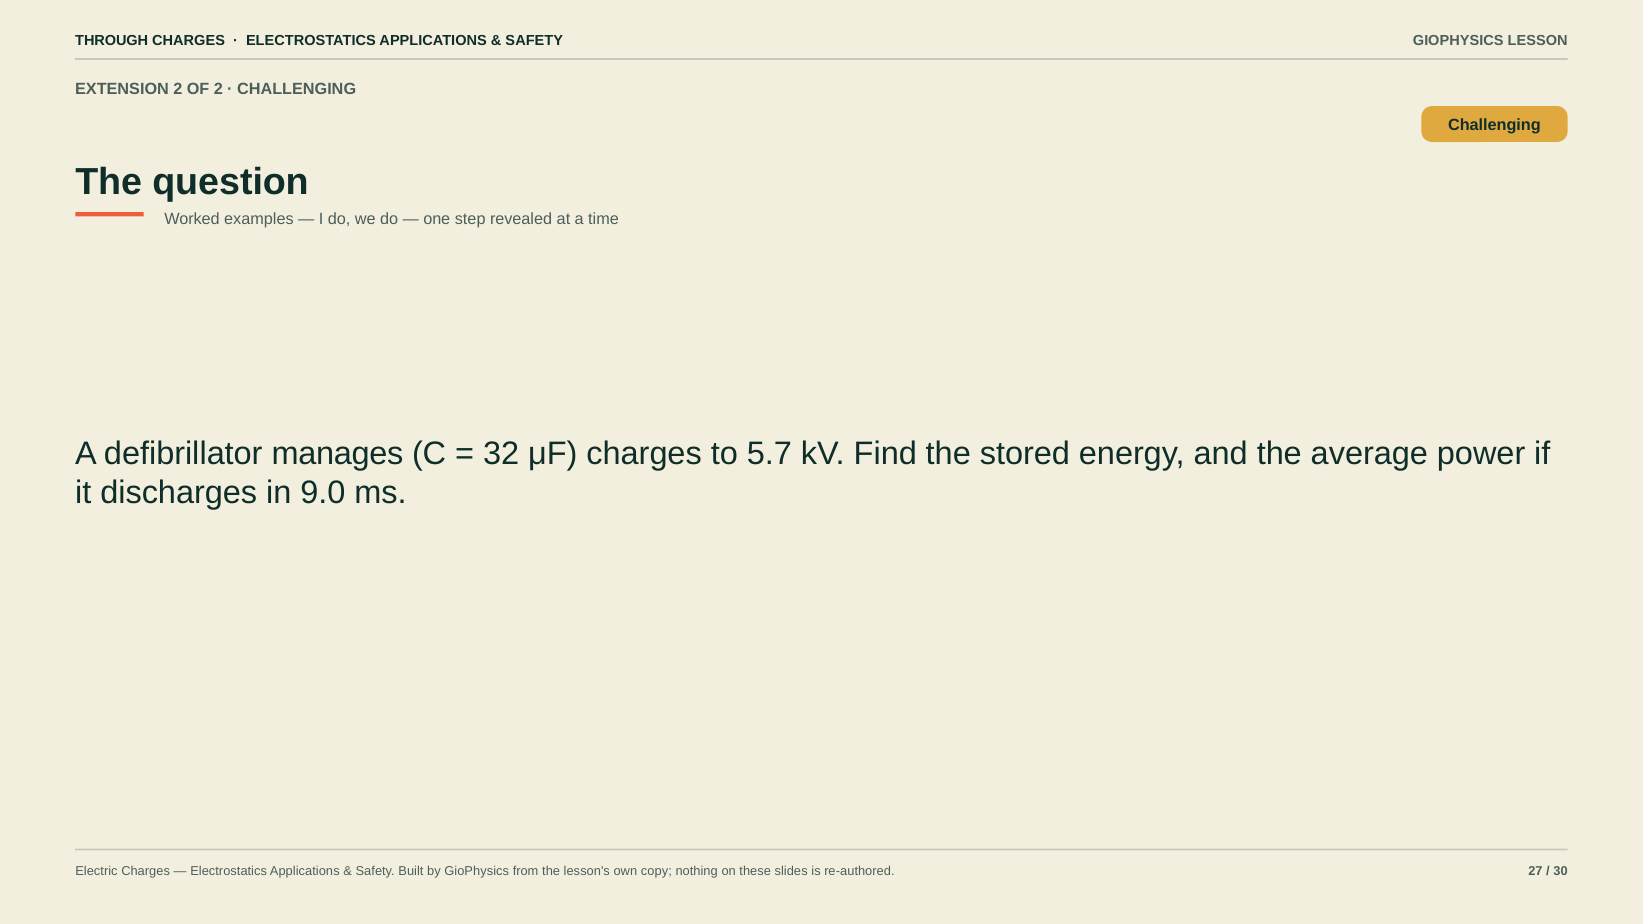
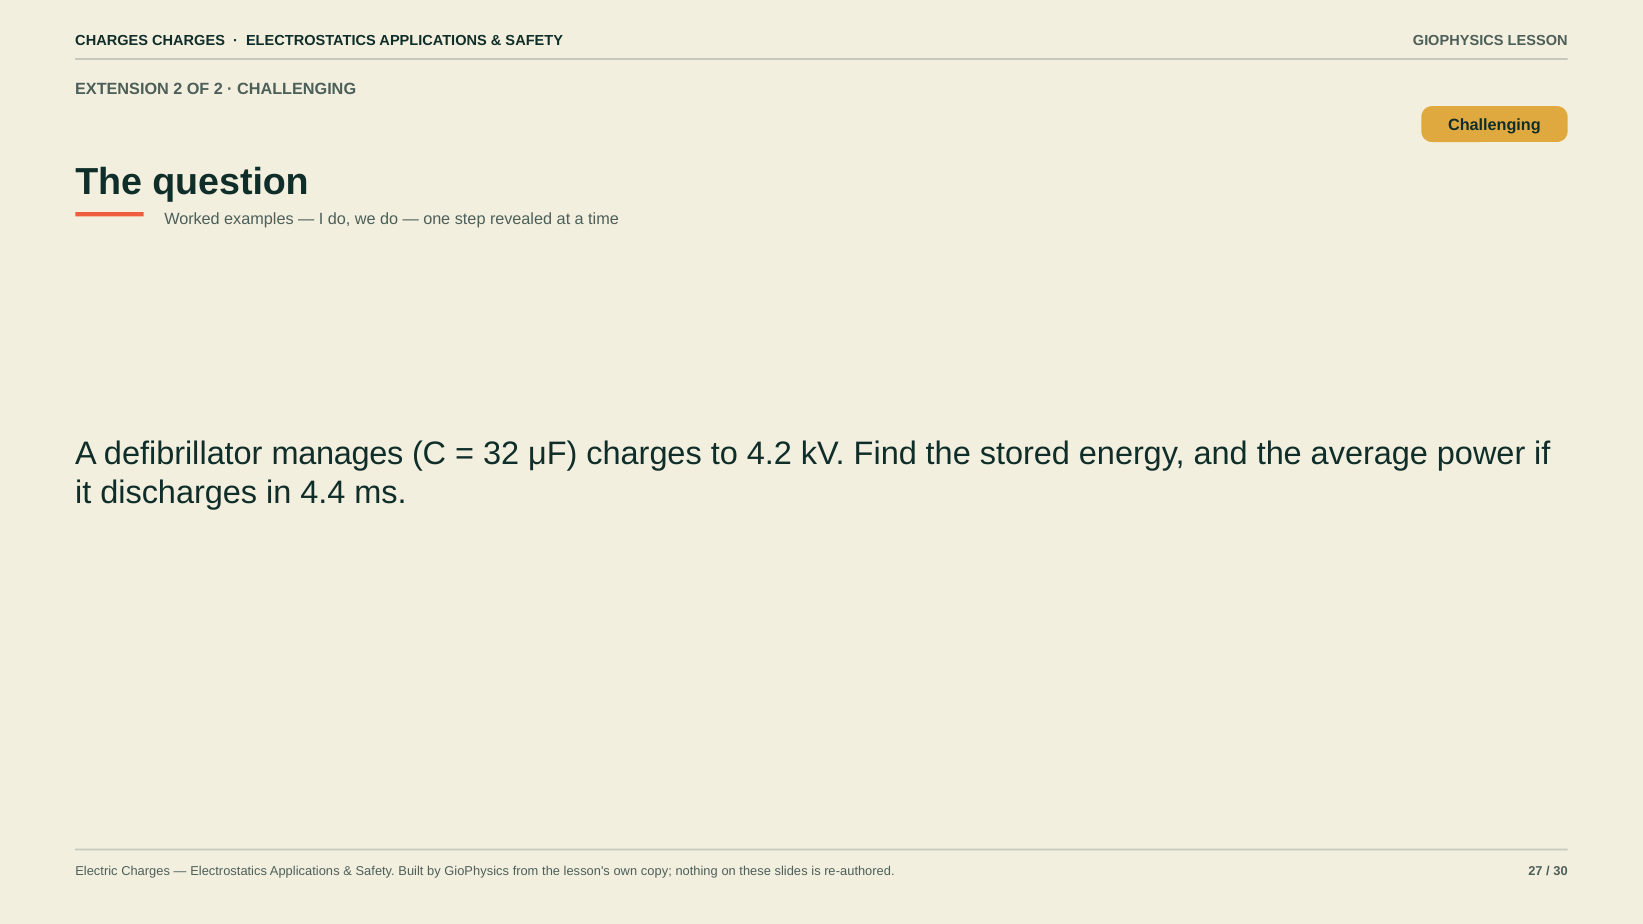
THROUGH: THROUGH -> CHARGES (112, 41)
5.7: 5.7 -> 4.2 (769, 454)
9.0: 9.0 -> 4.4 (323, 493)
